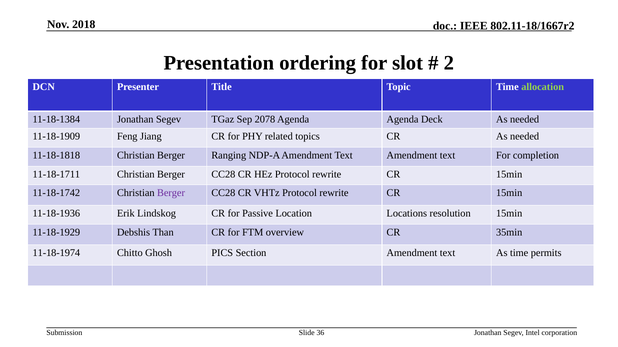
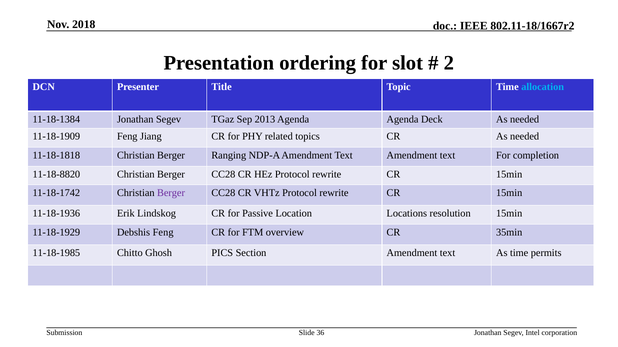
allocation colour: light green -> light blue (543, 87)
2078: 2078 -> 2013 (265, 119)
11-18-1711: 11-18-1711 -> 11-18-8820 (56, 175)
Debshis Than: Than -> Feng (163, 233)
11-18-1974: 11-18-1974 -> 11-18-1985 (56, 253)
